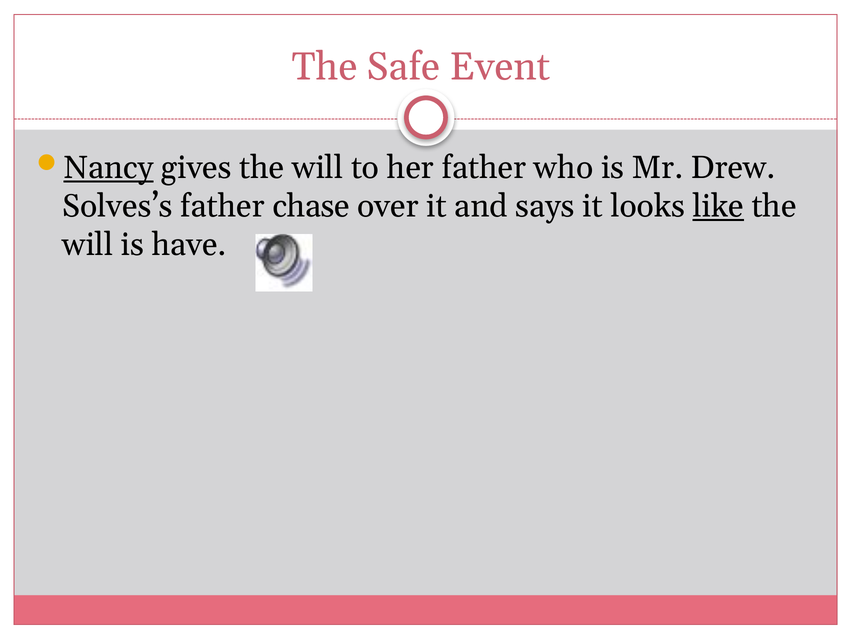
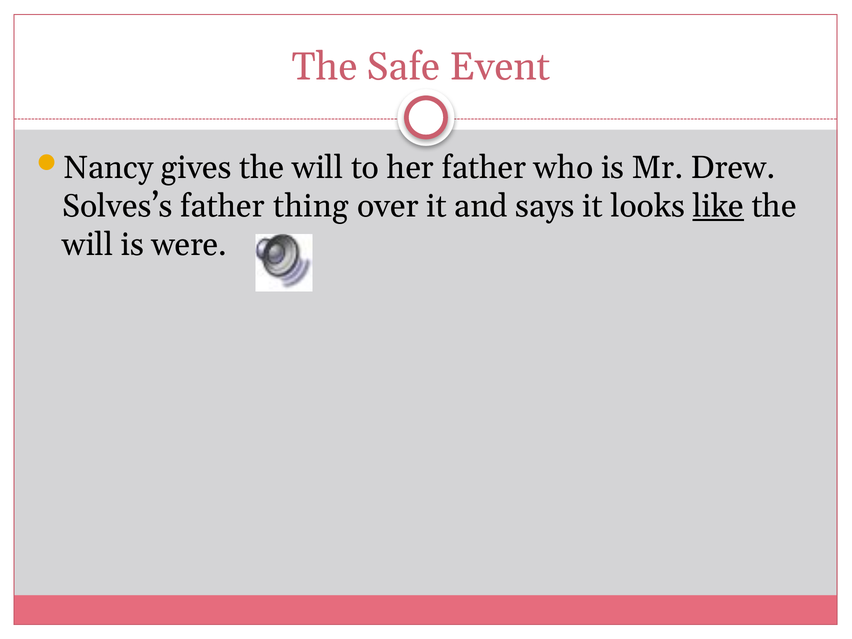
Nancy underline: present -> none (108, 168)
chase: chase -> thing (311, 206)
have: have -> were (189, 245)
